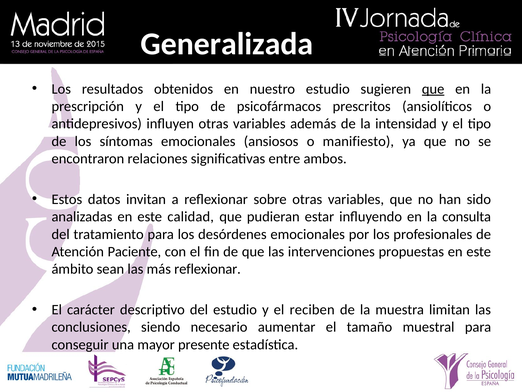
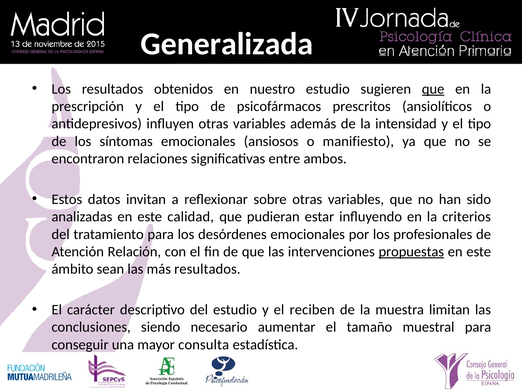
consulta: consulta -> criterios (467, 217)
Paciente: Paciente -> Relación (134, 251)
propuestas underline: none -> present (411, 251)
más reflexionar: reflexionar -> resultados (207, 269)
presente: presente -> consulta (204, 344)
